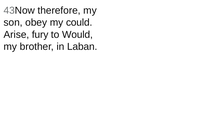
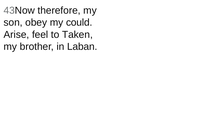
fury: fury -> feel (40, 35)
Would: Would -> Taken (77, 35)
